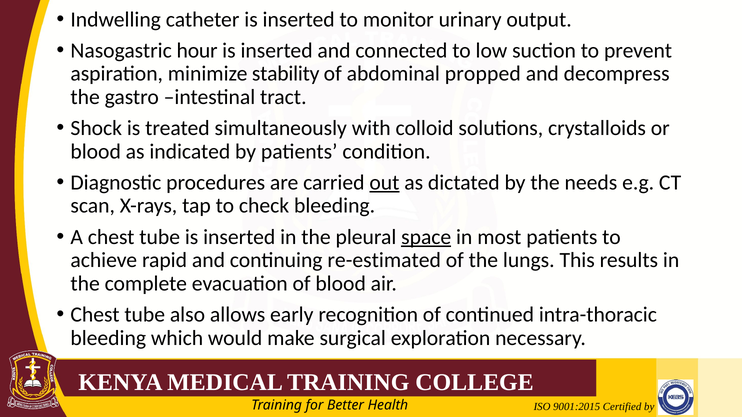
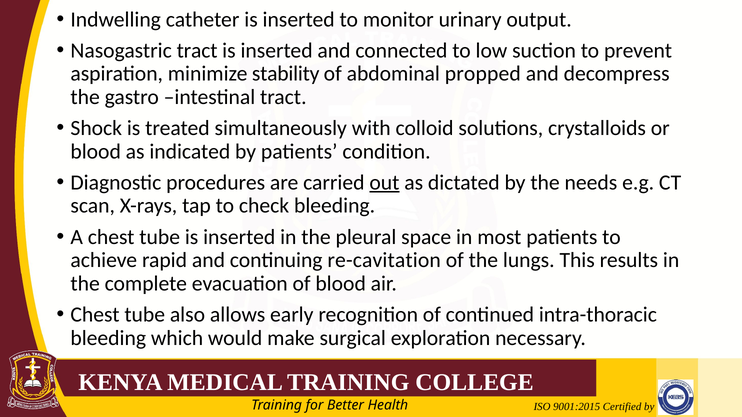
Nasogastric hour: hour -> tract (197, 51)
space underline: present -> none (426, 237)
re-estimated: re-estimated -> re-cavitation (384, 260)
